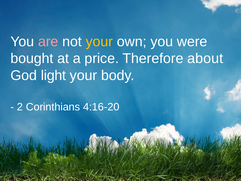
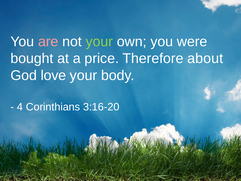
your colour: yellow -> light green (99, 42)
light: light -> love (53, 75)
2: 2 -> 4 (20, 107)
4:16-20: 4:16-20 -> 3:16-20 (101, 107)
